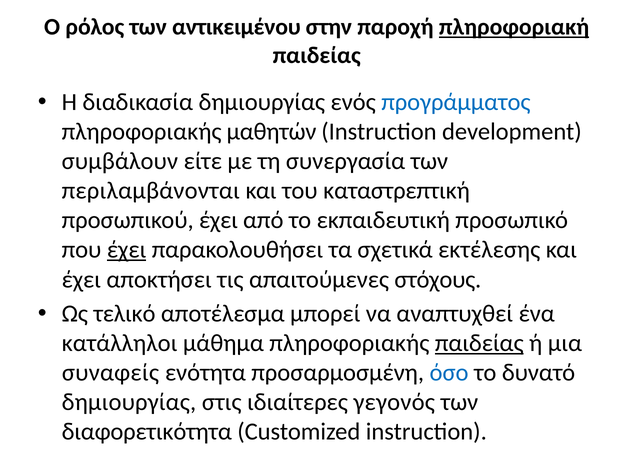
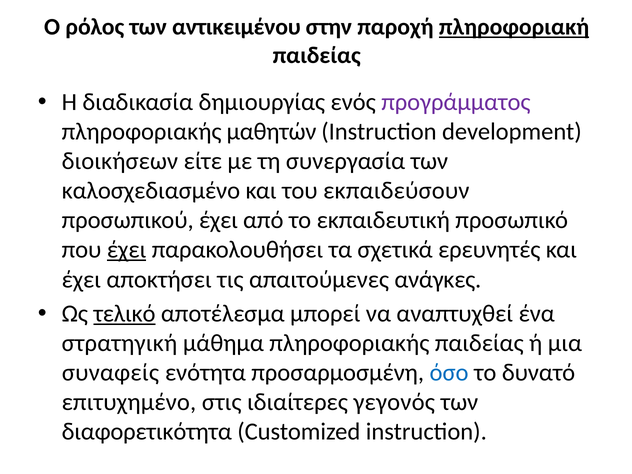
προγράμματος colour: blue -> purple (456, 102)
συμβάλουν: συμβάλουν -> διοικήσεων (120, 161)
περιλαμβάνονται: περιλαμβάνονται -> καλοσχεδιασμένο (151, 191)
καταστρεπτική: καταστρεπτική -> εκπαιδεύσουν (396, 191)
εκτέλεσης: εκτέλεσης -> ερευνητές (489, 250)
στόχους: στόχους -> ανάγκες (438, 279)
τελικό underline: none -> present (125, 314)
κατάλληλοι: κατάλληλοι -> στρατηγική (119, 343)
παιδείας underline: present -> none (479, 343)
δημιουργίας: δημιουργίας -> επιτυχημένο (129, 402)
